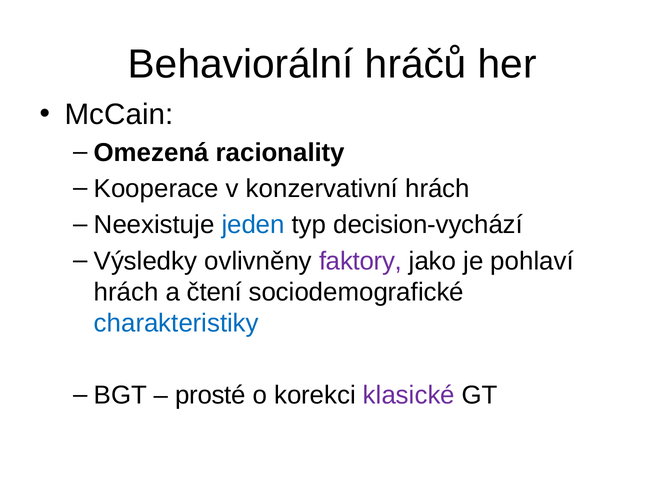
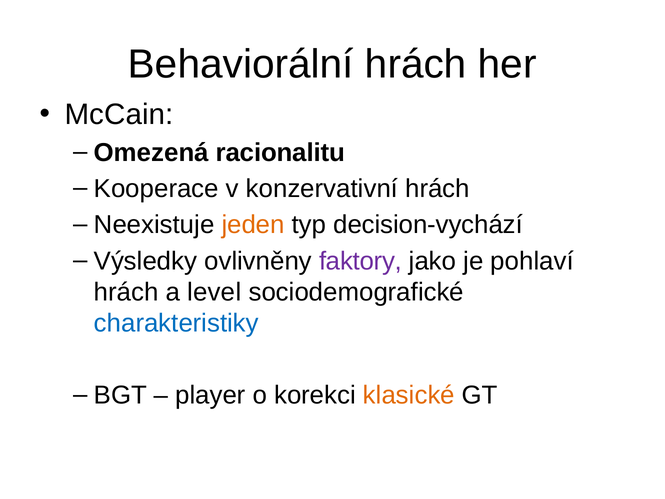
Behaviorální hráčů: hráčů -> hrách (416, 64)
racionality: racionality -> racionalitu (280, 153)
jeden colour: blue -> orange (253, 225)
čtení: čtení -> level (214, 292)
prosté: prosté -> player (210, 395)
klasické colour: purple -> orange (409, 395)
